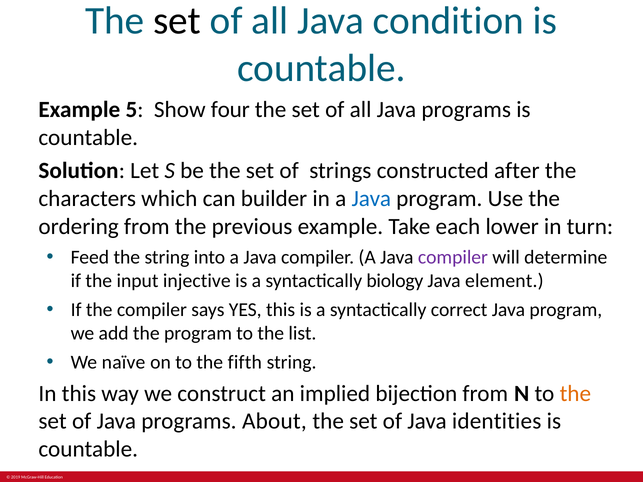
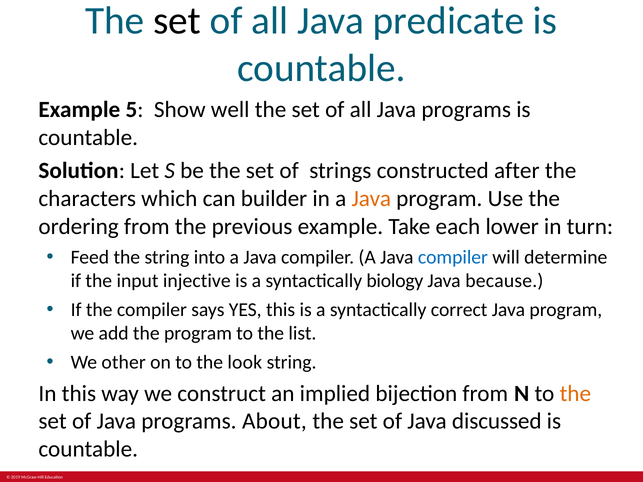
condition: condition -> predicate (448, 21)
four: four -> well (230, 110)
Java colour: blue -> orange (371, 199)
compiler colour: purple -> blue (453, 257)
element: element -> because (504, 281)
naïve: naïve -> other (124, 362)
fifth: fifth -> look (245, 362)
identities: identities -> discussed (497, 422)
